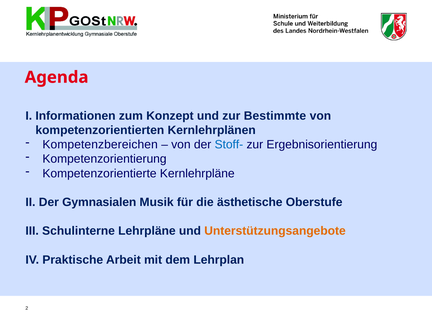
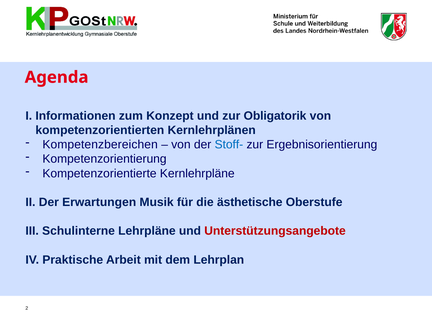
Bestimmte: Bestimmte -> Obligatorik (275, 116)
Gymnasialen: Gymnasialen -> Erwartungen (99, 202)
Unterstützungsangebote colour: orange -> red (275, 231)
